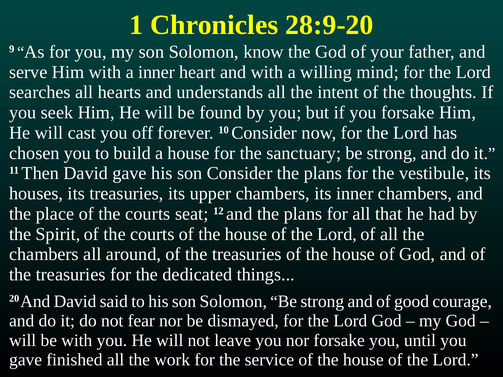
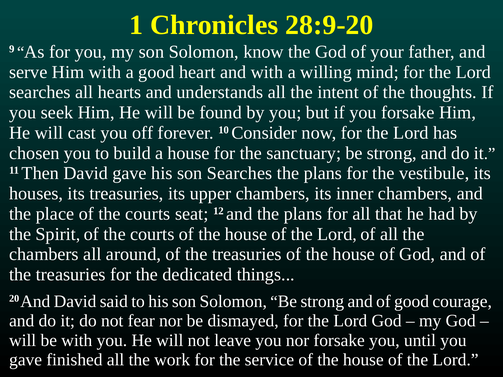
a inner: inner -> good (156, 72)
son Consider: Consider -> Searches (240, 173)
